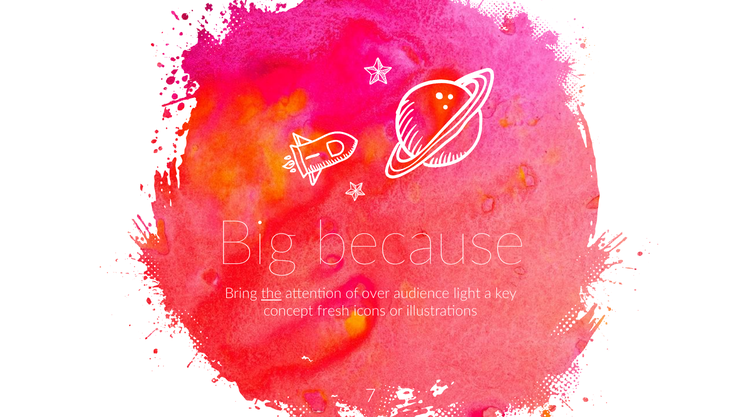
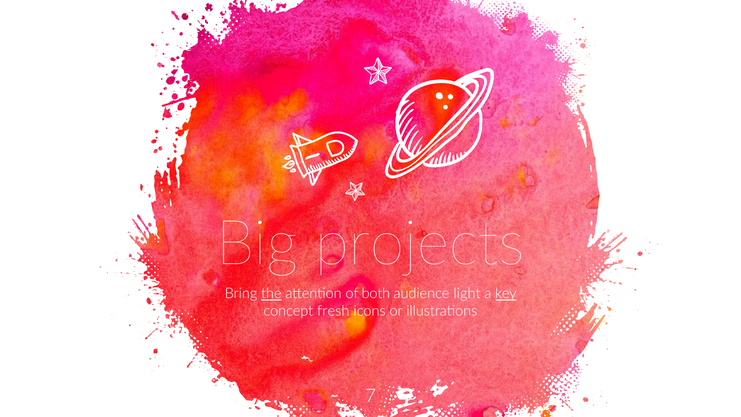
because: because -> projects (420, 244)
over: over -> both (376, 294)
key underline: none -> present (506, 294)
